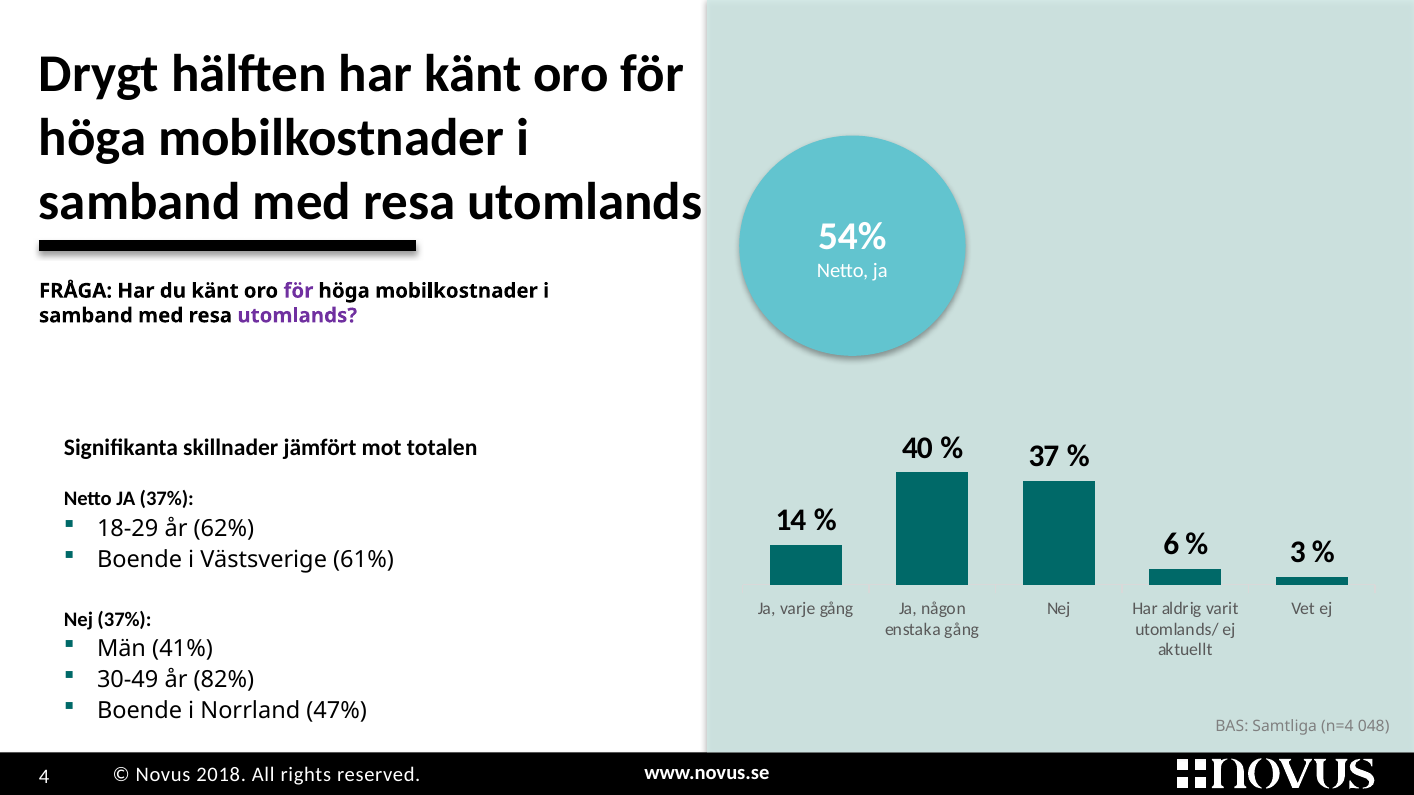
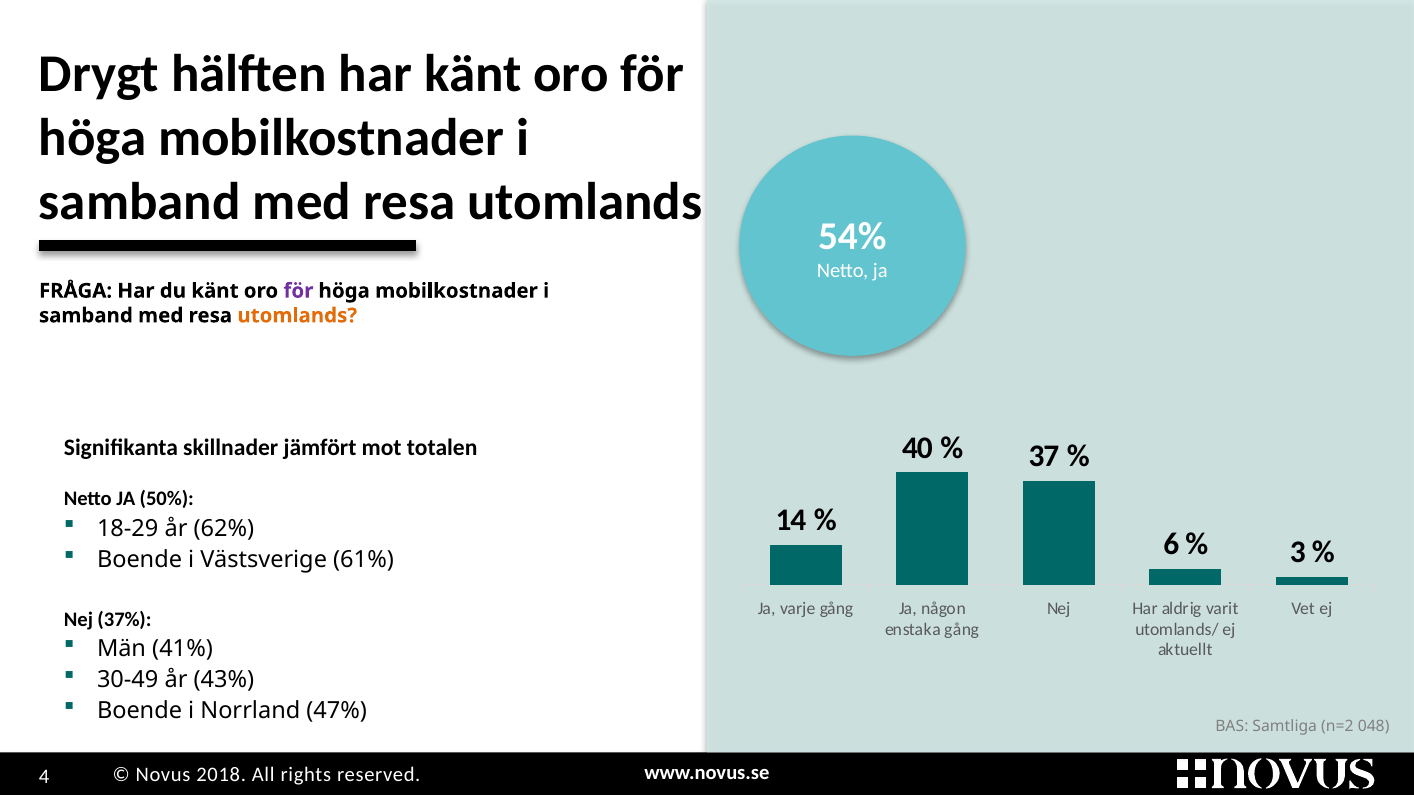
utomlands colour: purple -> orange (297, 316)
JA 37%: 37% -> 50% (167, 499)
82%: 82% -> 43% (224, 680)
n=4: n=4 -> n=2 (1337, 727)
